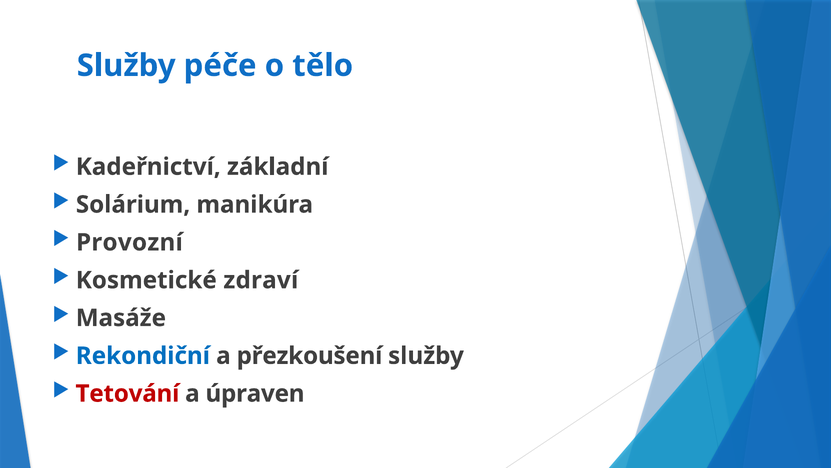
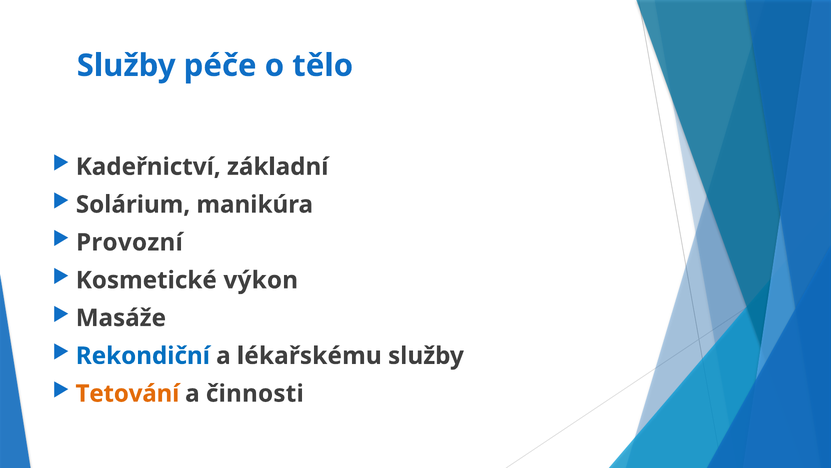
zdraví: zdraví -> výkon (261, 280)
přezkoušení: přezkoušení -> lékařskému (309, 355)
Tetování colour: red -> orange (127, 393)
úpraven: úpraven -> činnosti (255, 393)
